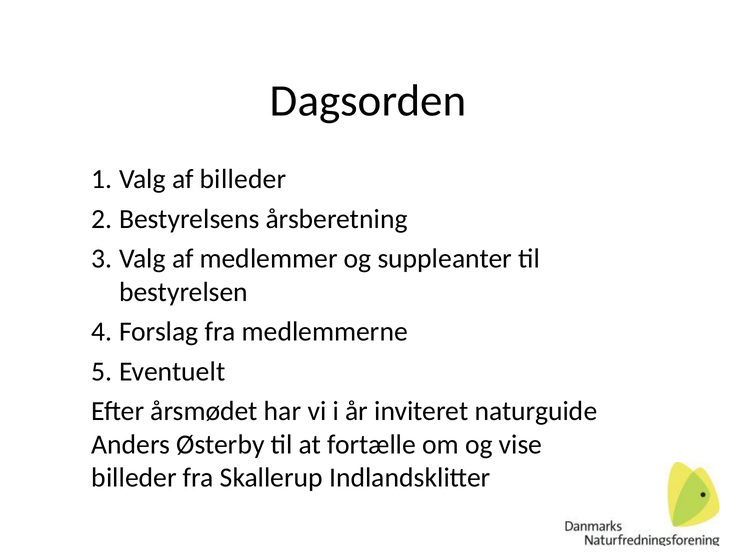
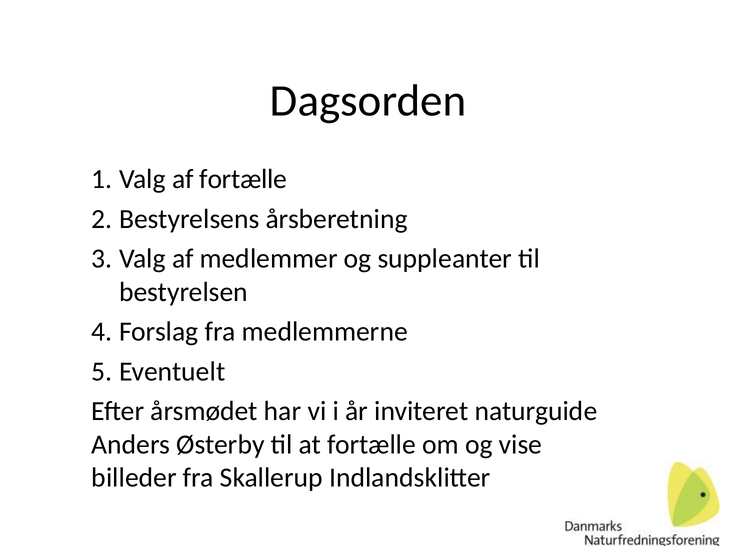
af billeder: billeder -> fortælle (243, 179)
